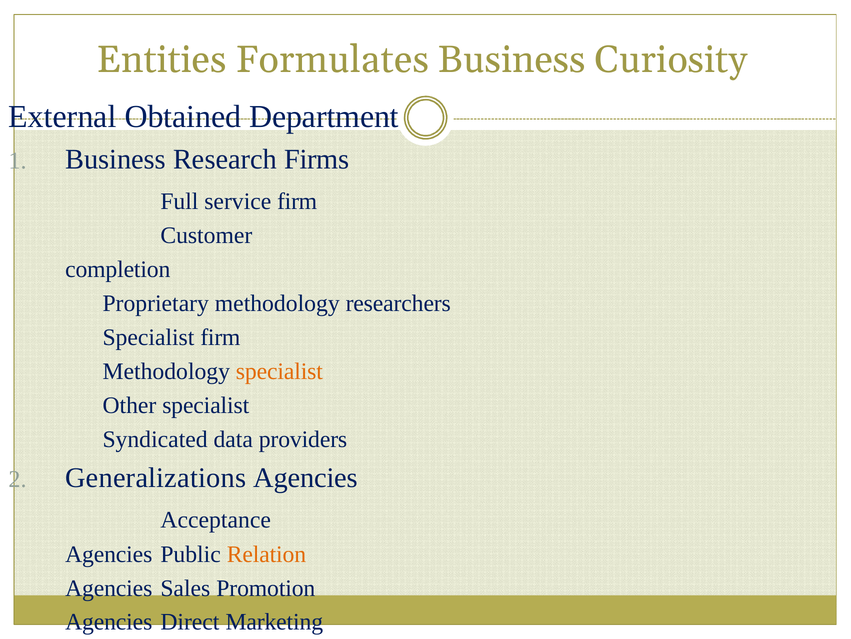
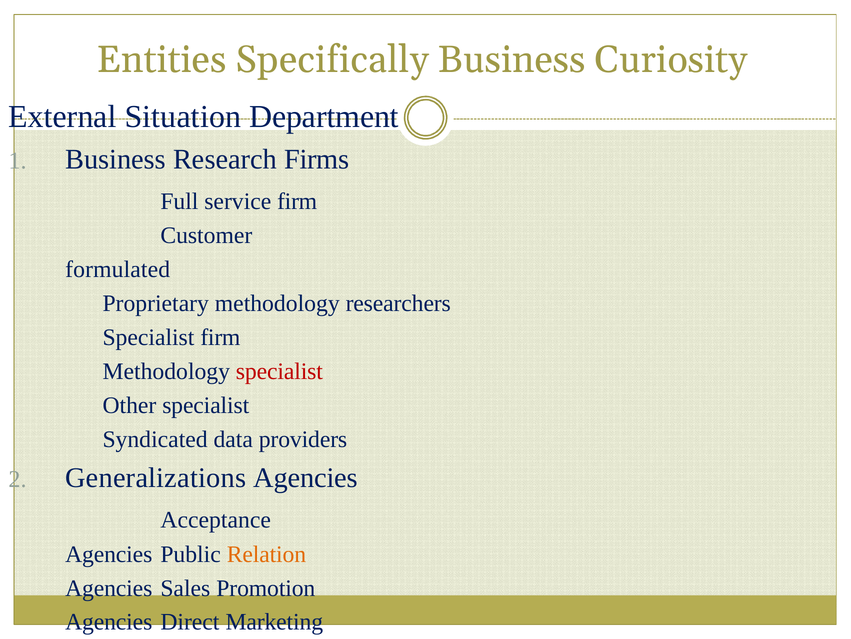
Formulates: Formulates -> Specifically (332, 60)
Obtained: Obtained -> Situation (183, 117)
completion: completion -> formulated (118, 269)
specialist colour: orange -> red (279, 371)
